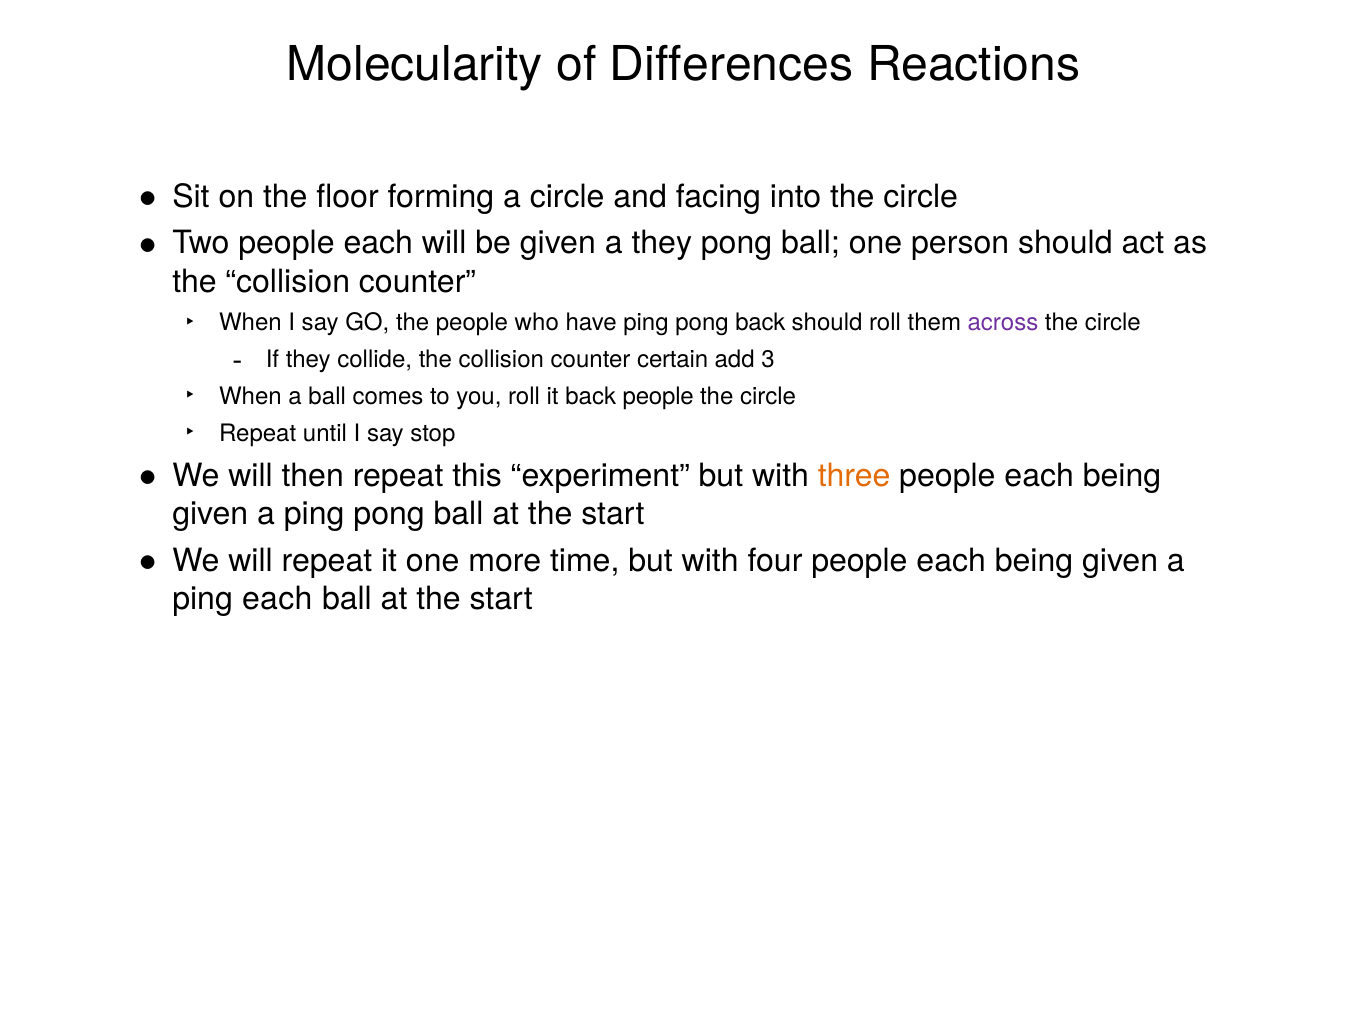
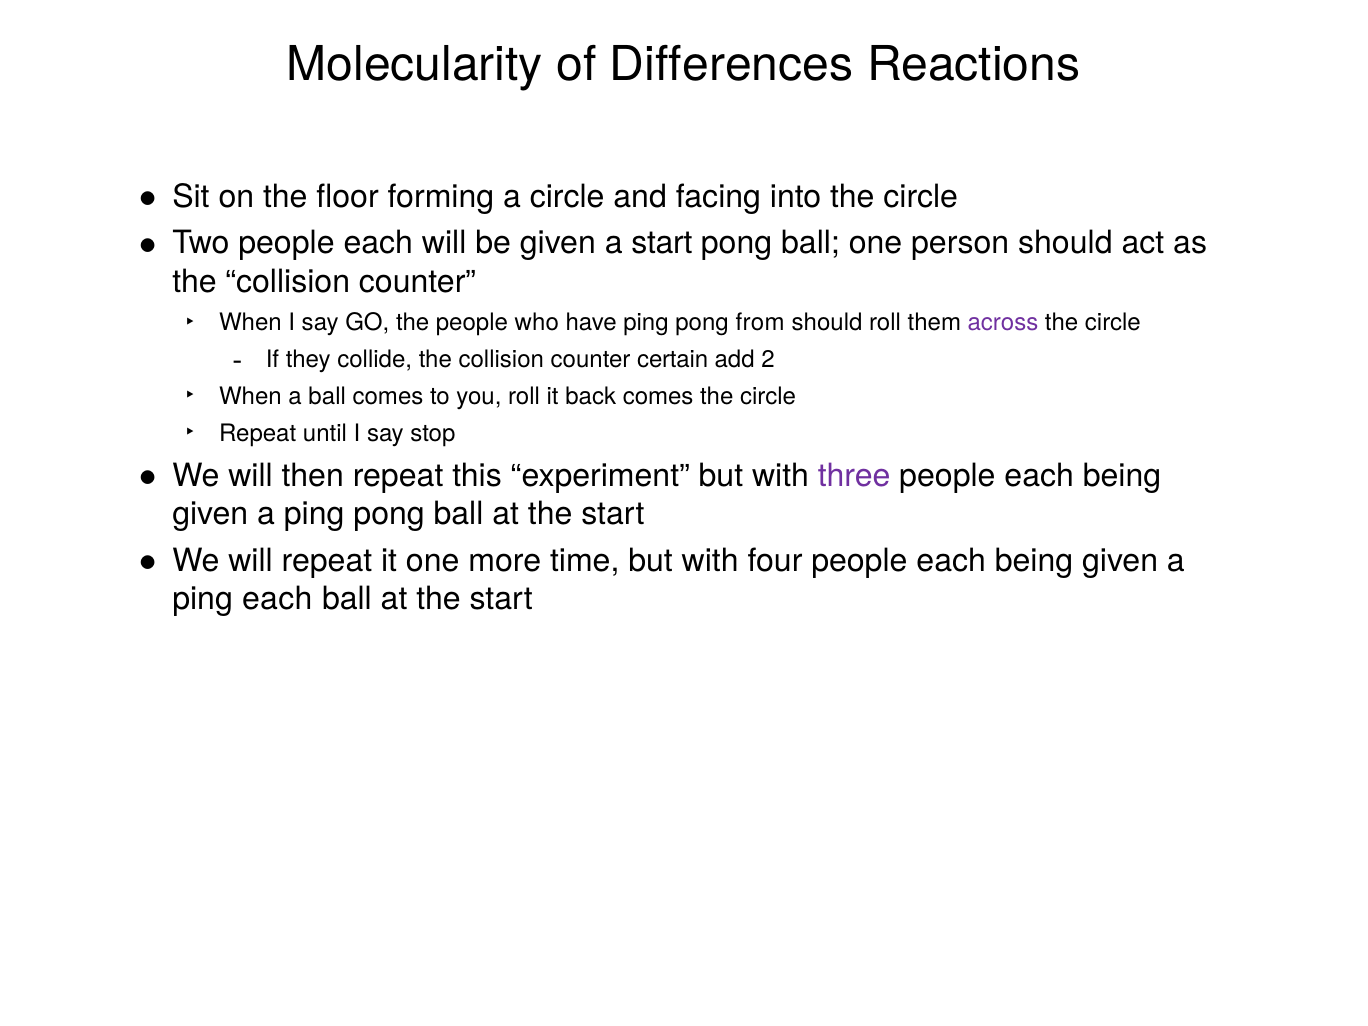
a they: they -> start (662, 243)
pong back: back -> from (760, 323)
3: 3 -> 2 (768, 359)
back people: people -> comes (658, 396)
three colour: orange -> purple (854, 476)
